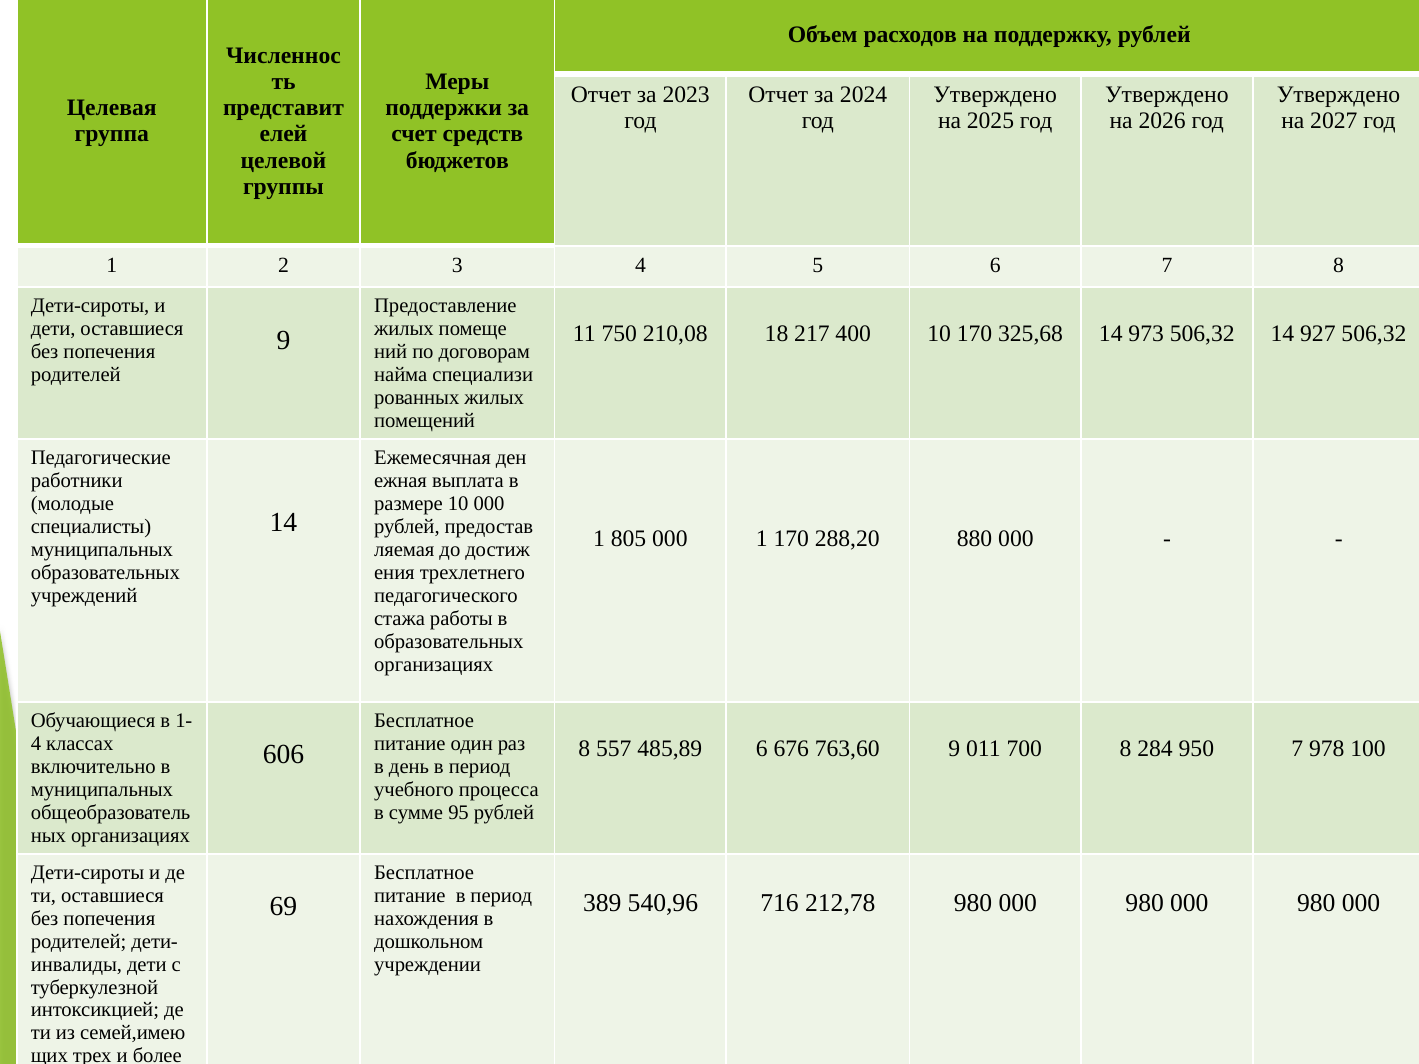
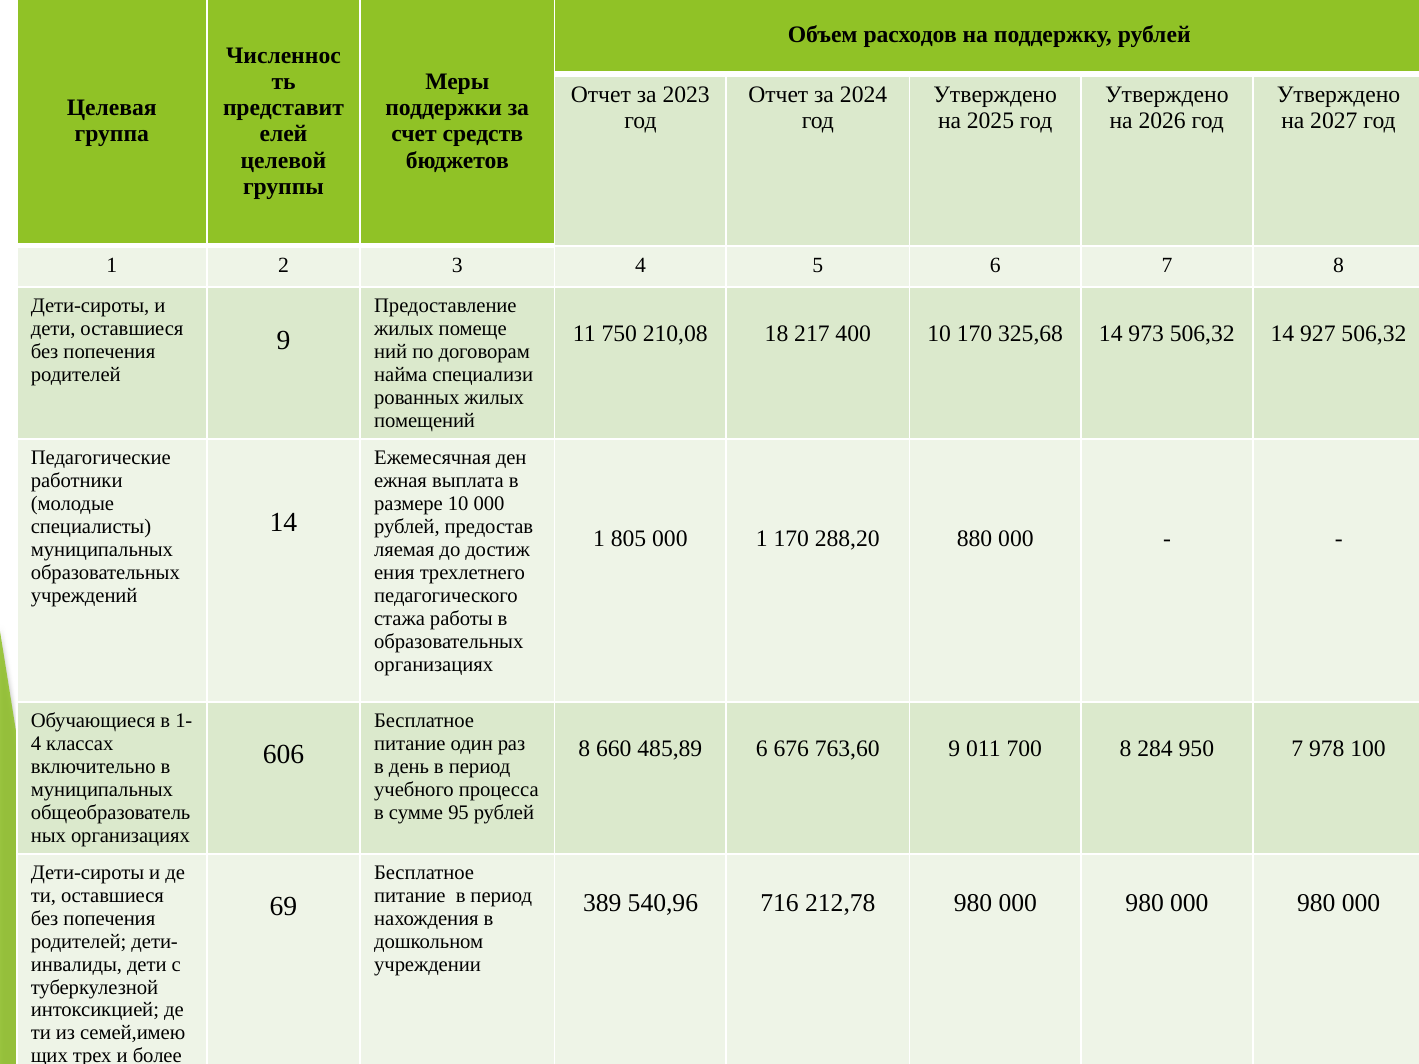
557: 557 -> 660 (614, 749)
